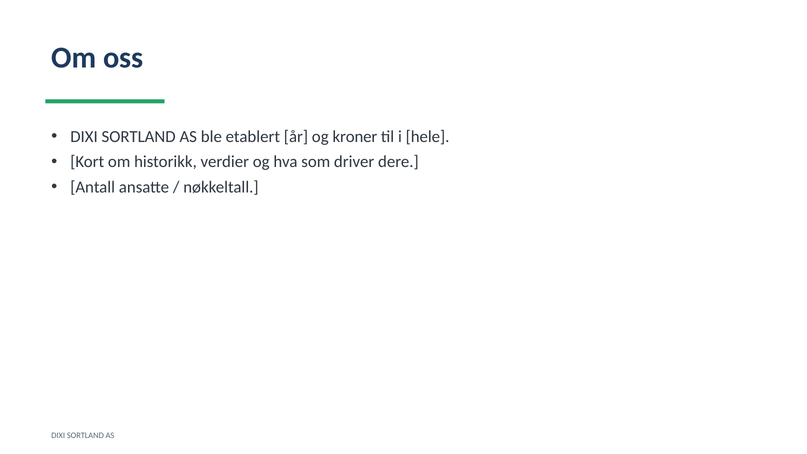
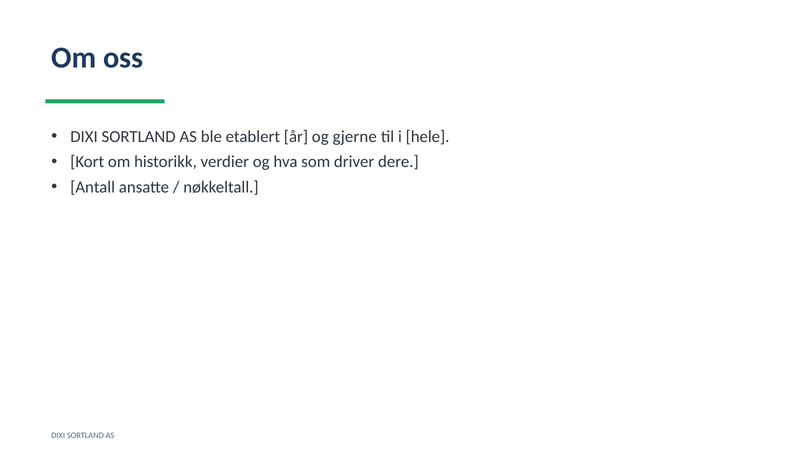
kroner: kroner -> gjerne (355, 137)
